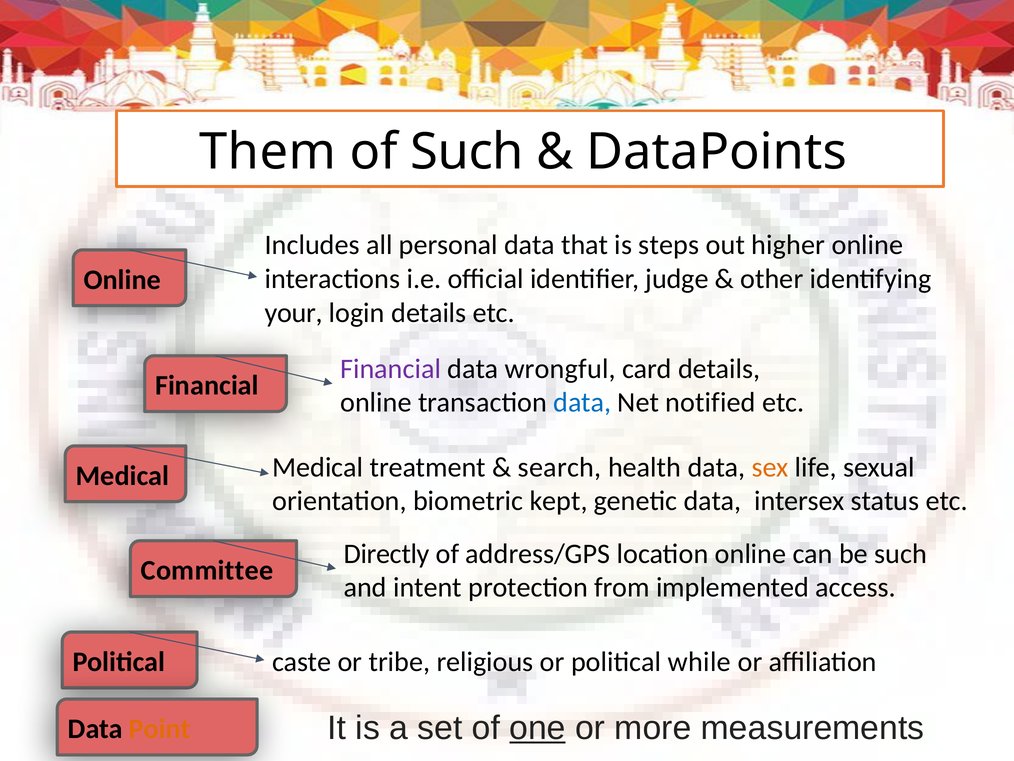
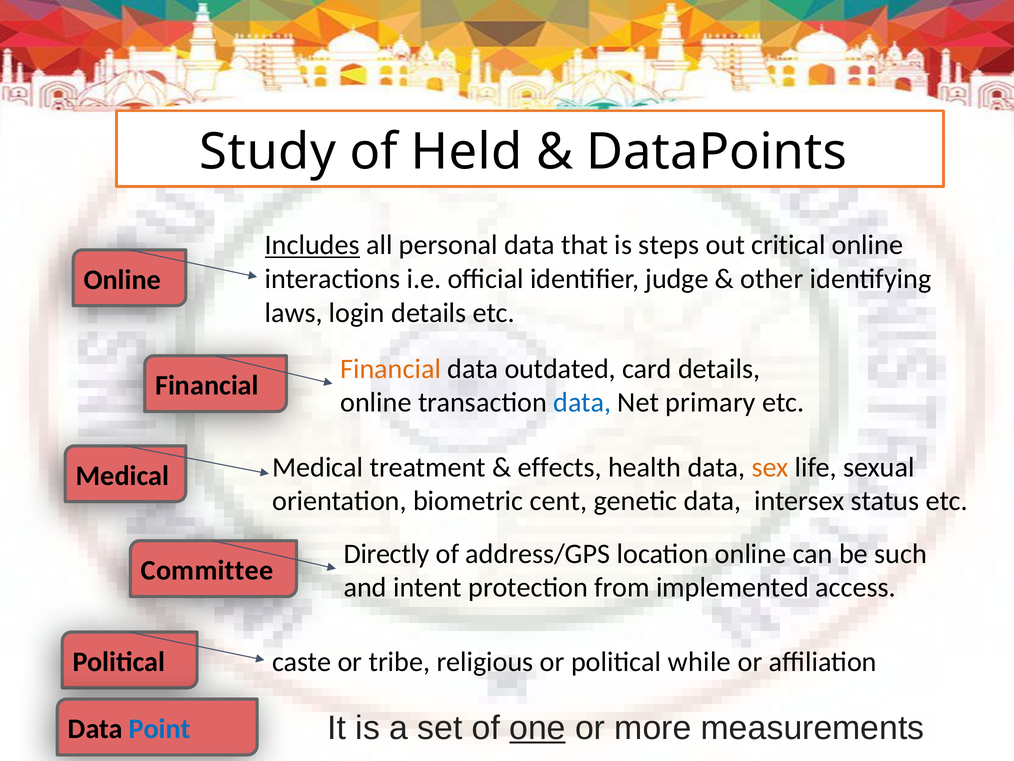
Them: Them -> Study (268, 152)
of Such: Such -> Held (467, 152)
Includes underline: none -> present (312, 245)
higher: higher -> critical (788, 245)
your: your -> laws (294, 313)
Financial colour: purple -> orange (391, 369)
wrongful: wrongful -> outdated (560, 369)
notified: notified -> primary (711, 402)
search: search -> effects (560, 467)
kept: kept -> cent (559, 501)
Point colour: orange -> blue (160, 728)
